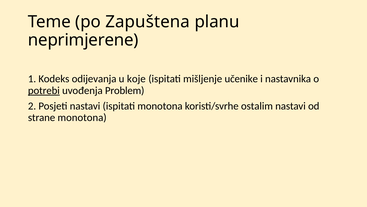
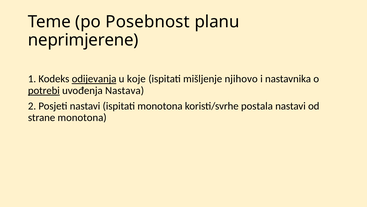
Zapuštena: Zapuštena -> Posebnost (148, 22)
odijevanja underline: none -> present (94, 79)
učenike: učenike -> njihovo (241, 79)
Problem: Problem -> Nastava (125, 90)
ostalim: ostalim -> postala (257, 106)
